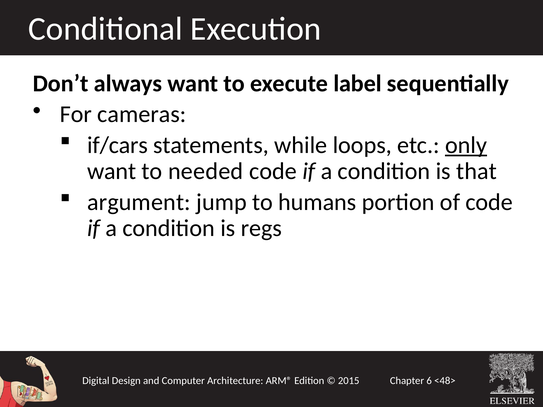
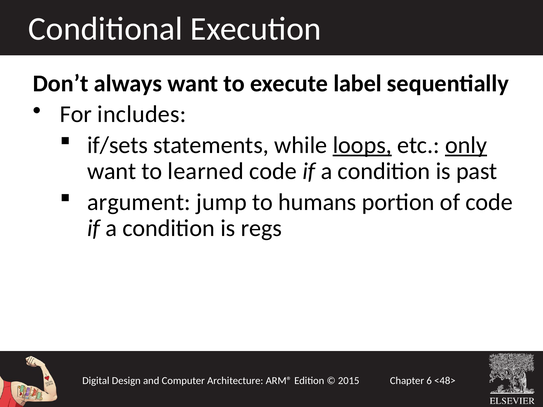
cameras: cameras -> includes (142, 114)
if/cars: if/cars -> if/sets (118, 145)
loops underline: none -> present (362, 145)
needed: needed -> learned (206, 171)
that: that -> past (477, 171)
